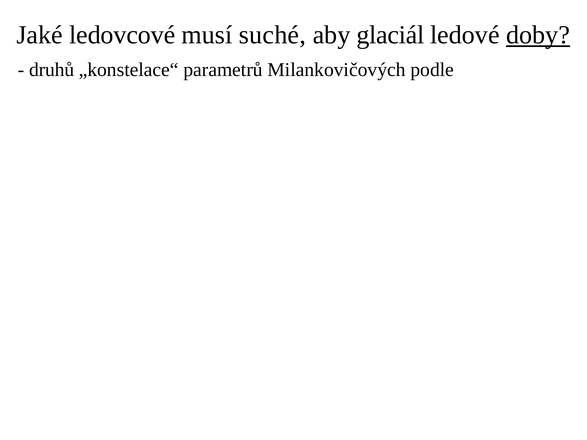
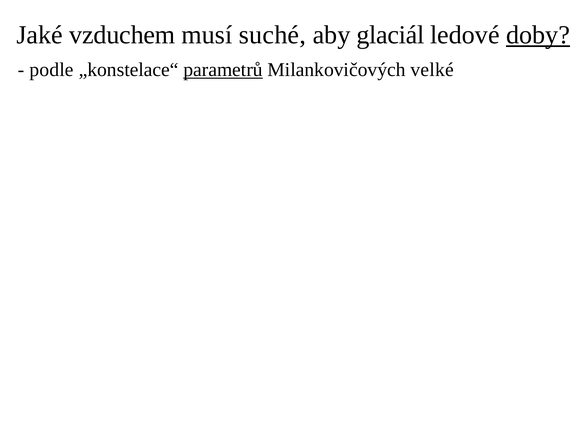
ledovcové: ledovcové -> vzduchem (122, 35)
druhů: druhů -> podle (52, 70)
parametrů underline: none -> present (223, 70)
podle: podle -> velké (432, 70)
